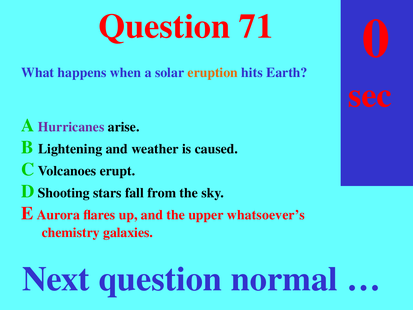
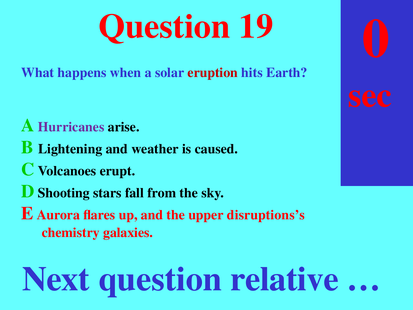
Question 71: 71 -> 19 (256, 26)
eruption colour: orange -> red (213, 73)
whatsoever’s: whatsoever’s -> disruptions’s (266, 215)
normal: normal -> relative (284, 279)
